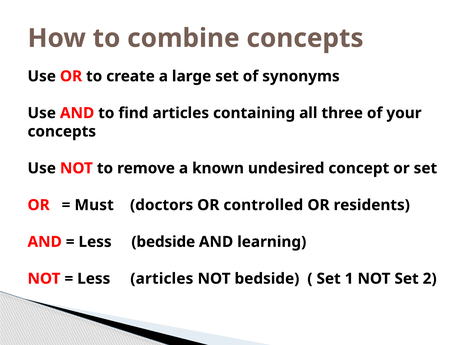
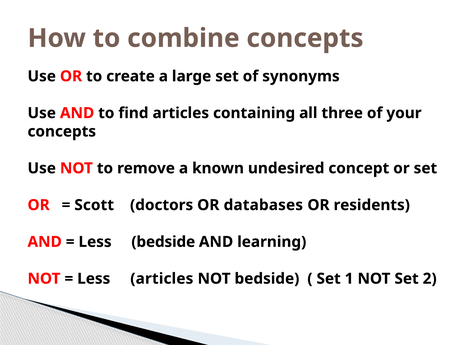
Must: Must -> Scott (94, 205)
controlled: controlled -> databases (263, 205)
